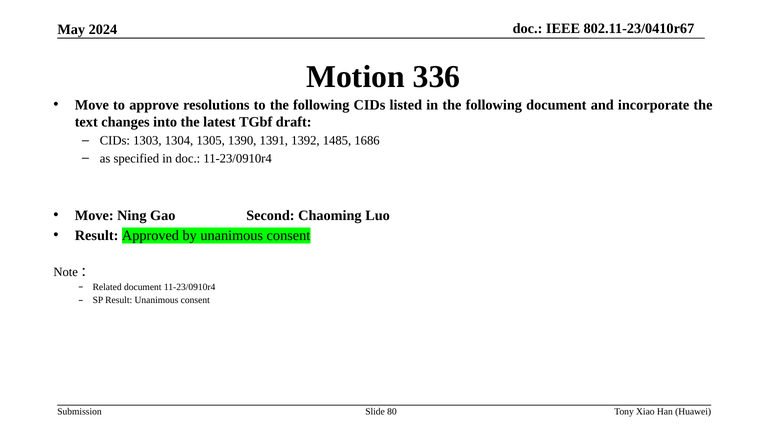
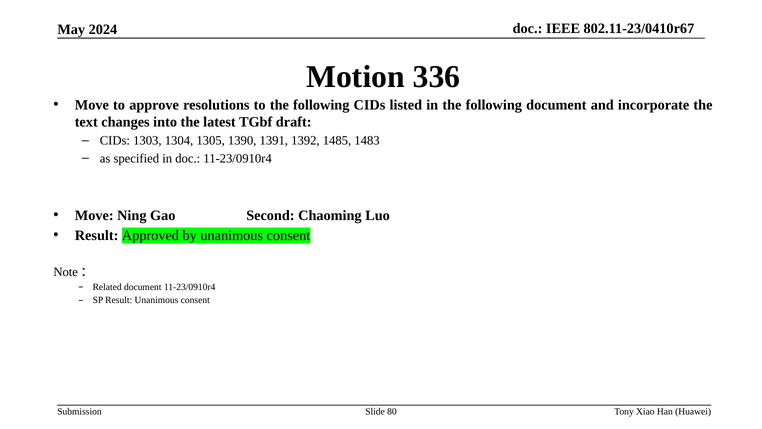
1686: 1686 -> 1483 (367, 141)
